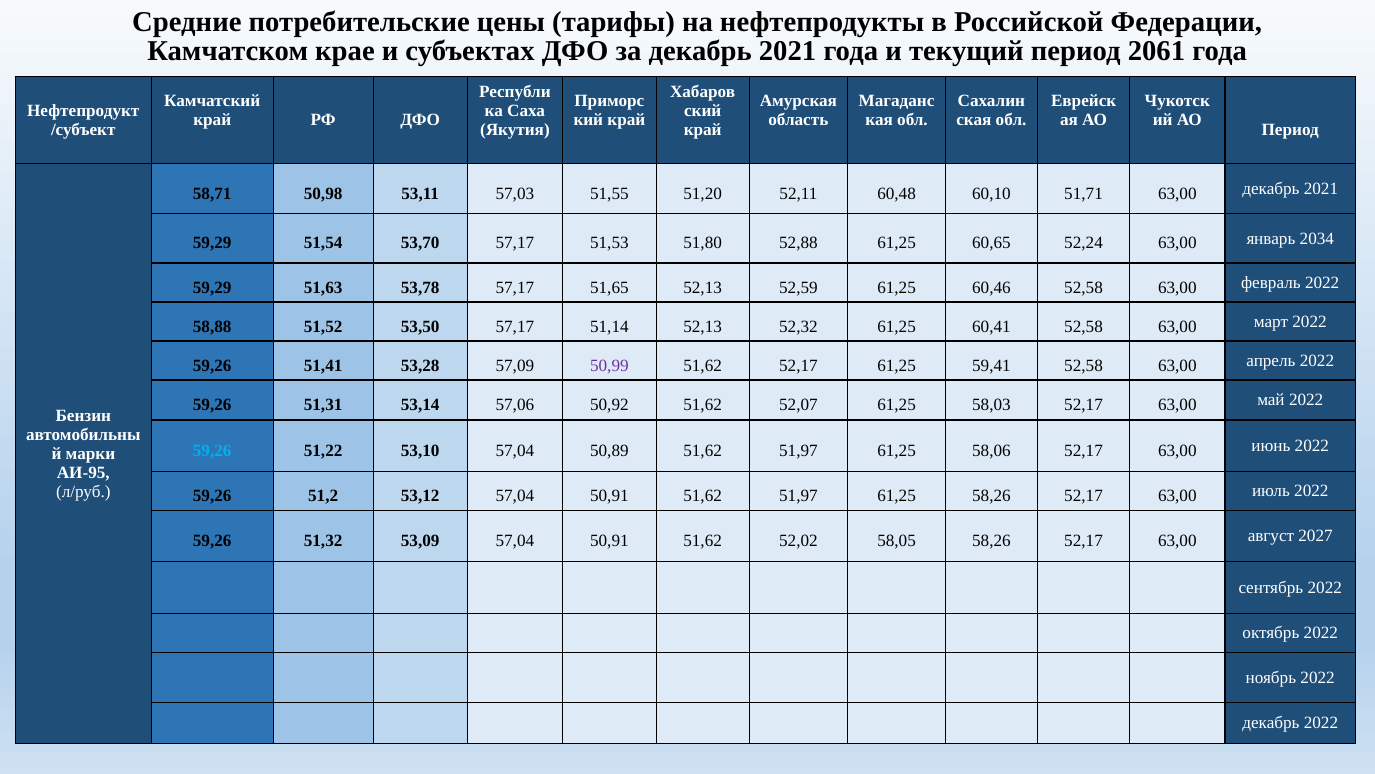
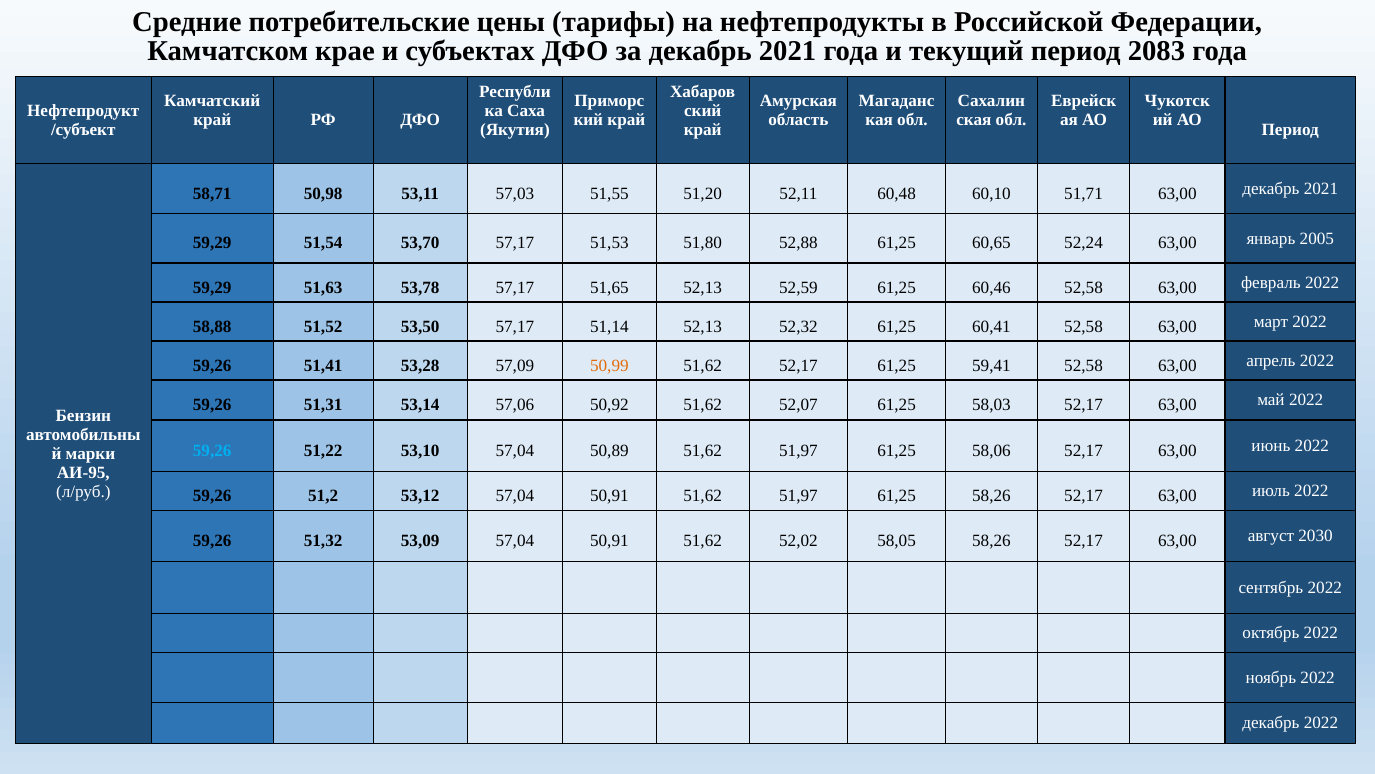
2061: 2061 -> 2083 (1156, 51)
2034: 2034 -> 2005 (1317, 238)
50,99 colour: purple -> orange (609, 365)
2027: 2027 -> 2030 (1316, 536)
